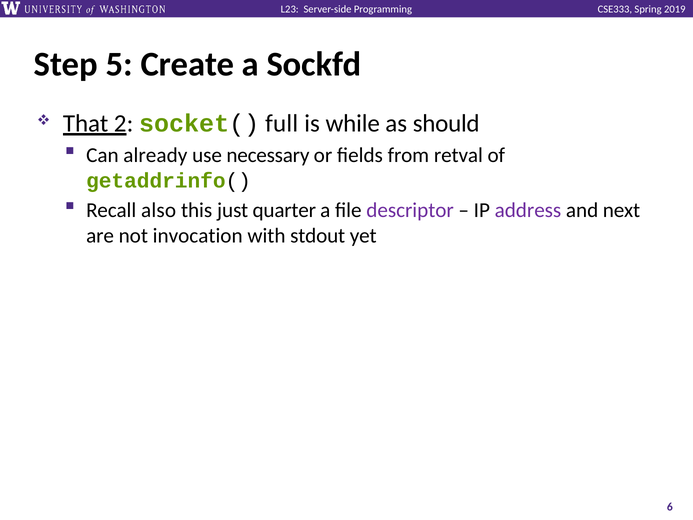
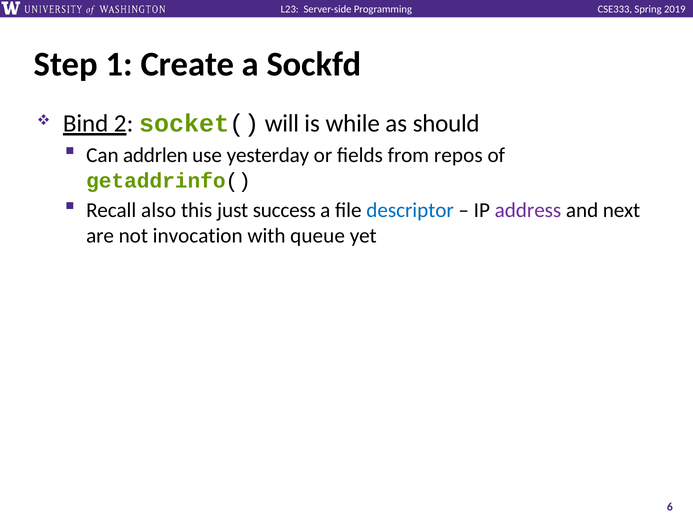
5: 5 -> 1 (119, 64)
That: That -> Bind (86, 123)
full: full -> will (282, 123)
already: already -> addrlen (155, 155)
necessary: necessary -> yesterday (268, 155)
retval: retval -> repos (458, 155)
quarter: quarter -> success (284, 210)
descriptor colour: purple -> blue (410, 210)
stdout: stdout -> queue (318, 236)
